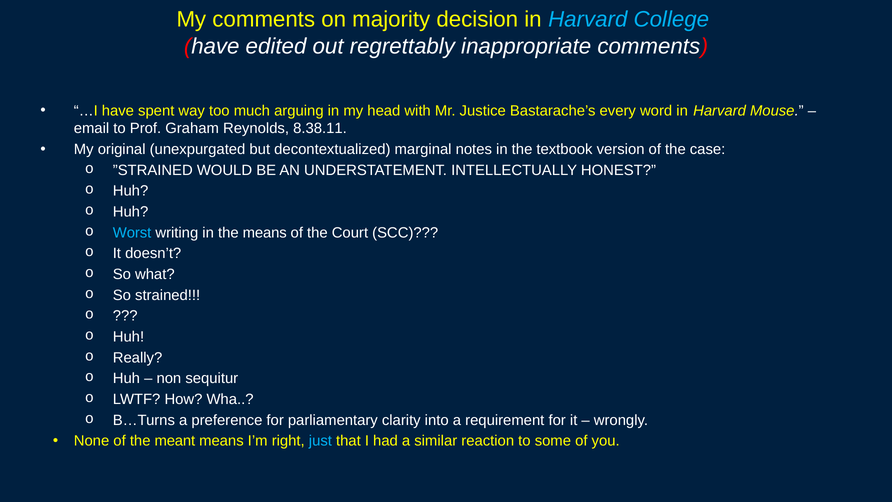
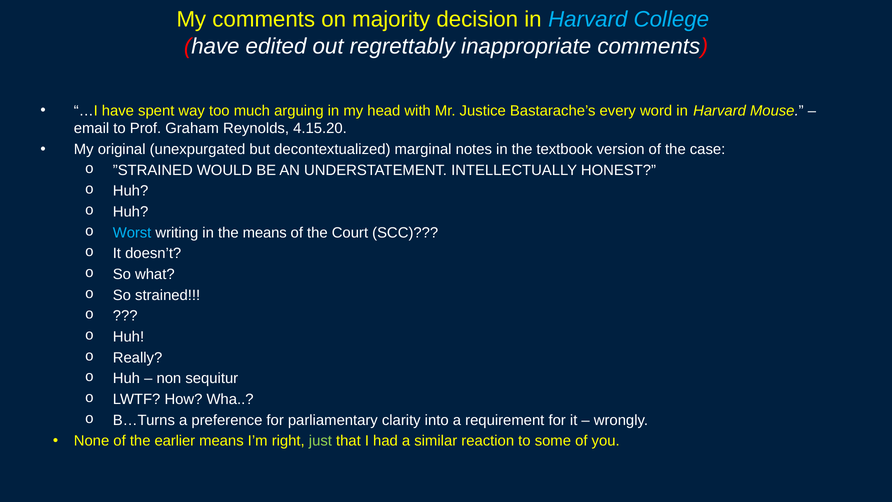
8.38.11: 8.38.11 -> 4.15.20 (320, 129)
meant: meant -> earlier (175, 441)
just colour: light blue -> light green (320, 441)
